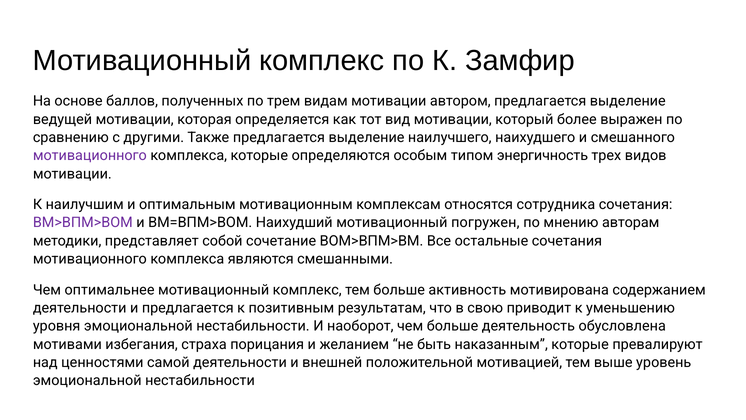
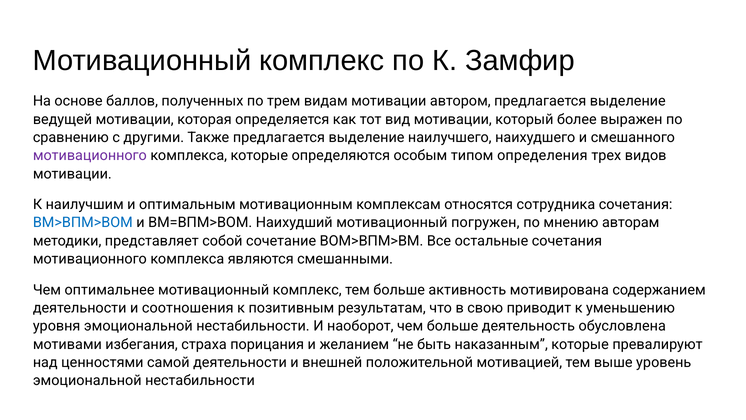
энергичность: энергичность -> определения (542, 156)
ВМ>ВПМ>ВОМ colour: purple -> blue (83, 223)
и предлагается: предлагается -> соотношения (188, 308)
